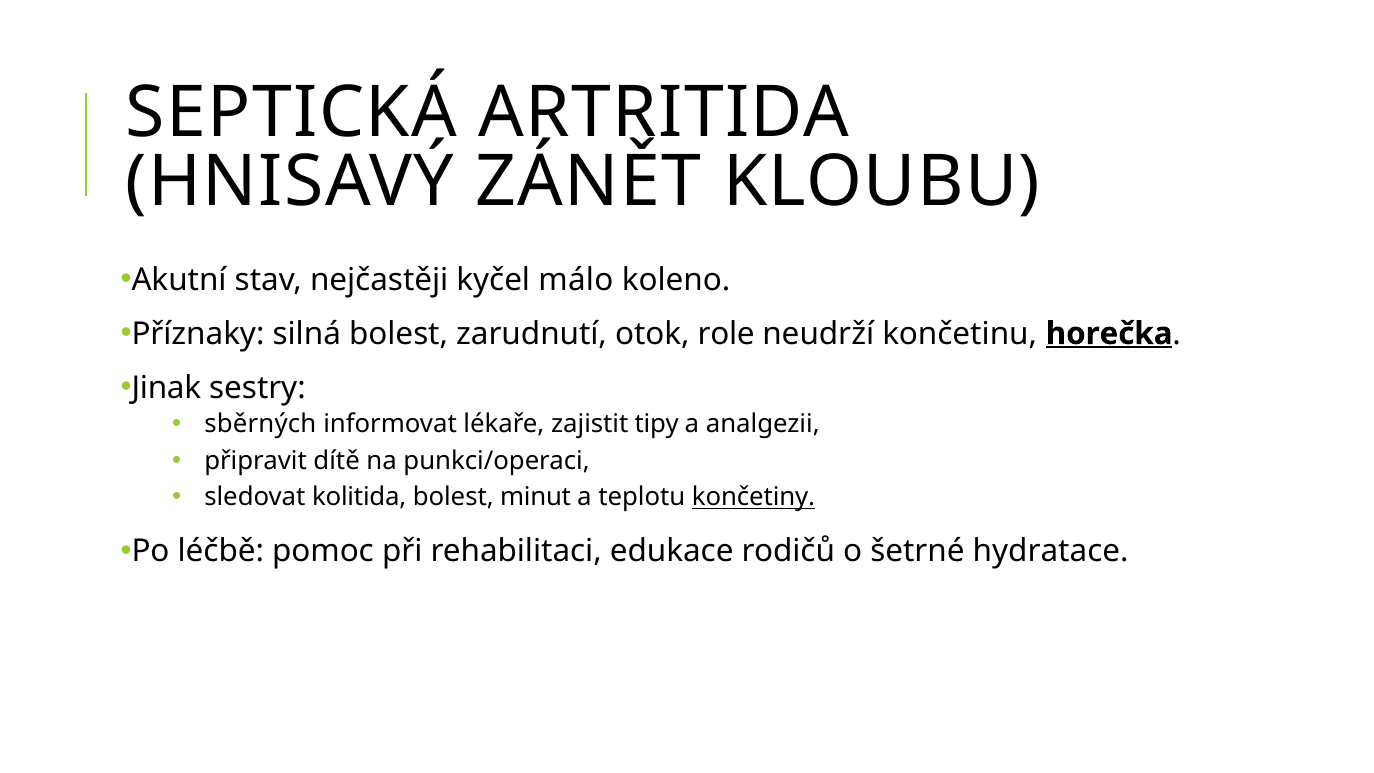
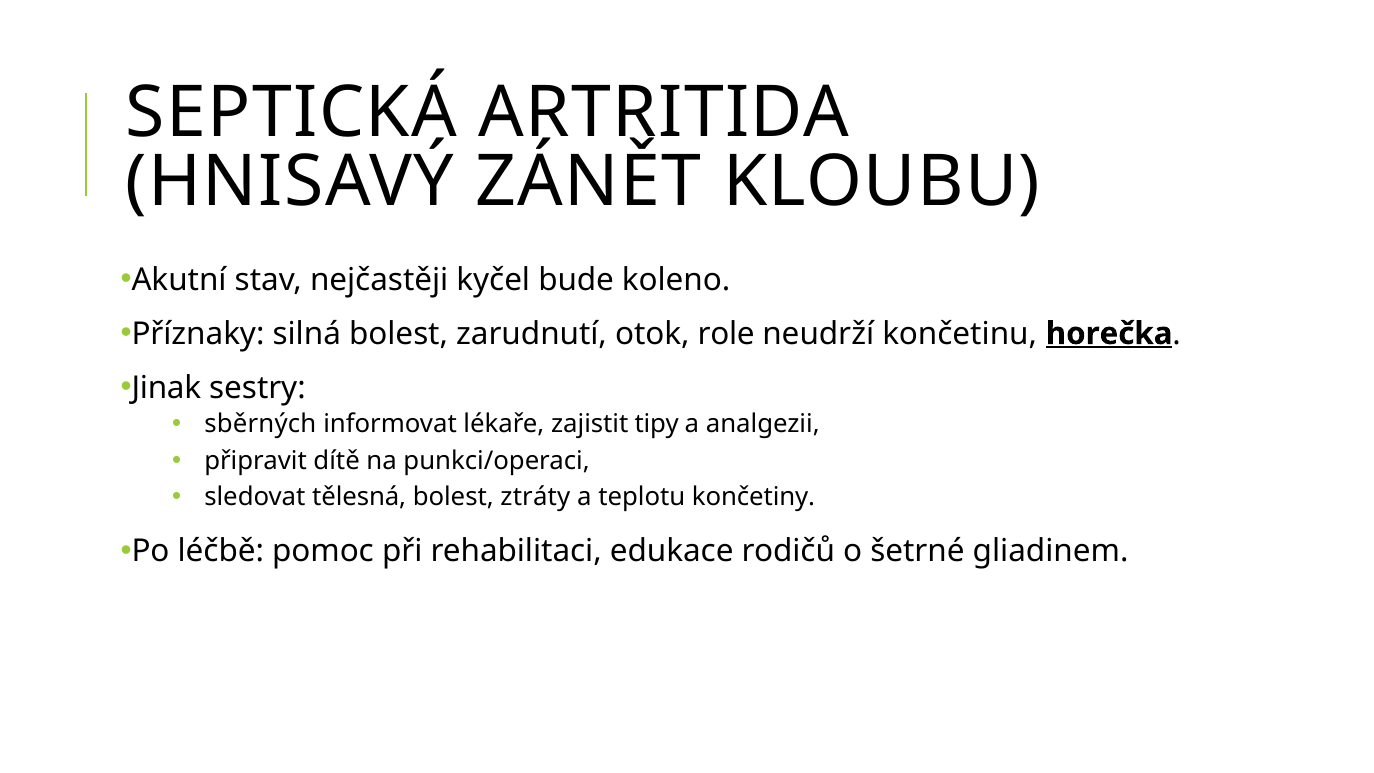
málo: málo -> bude (576, 280)
kolitida: kolitida -> tělesná (359, 497)
minut: minut -> ztráty (535, 497)
končetiny underline: present -> none (754, 497)
hydratace: hydratace -> gliadinem (1051, 551)
